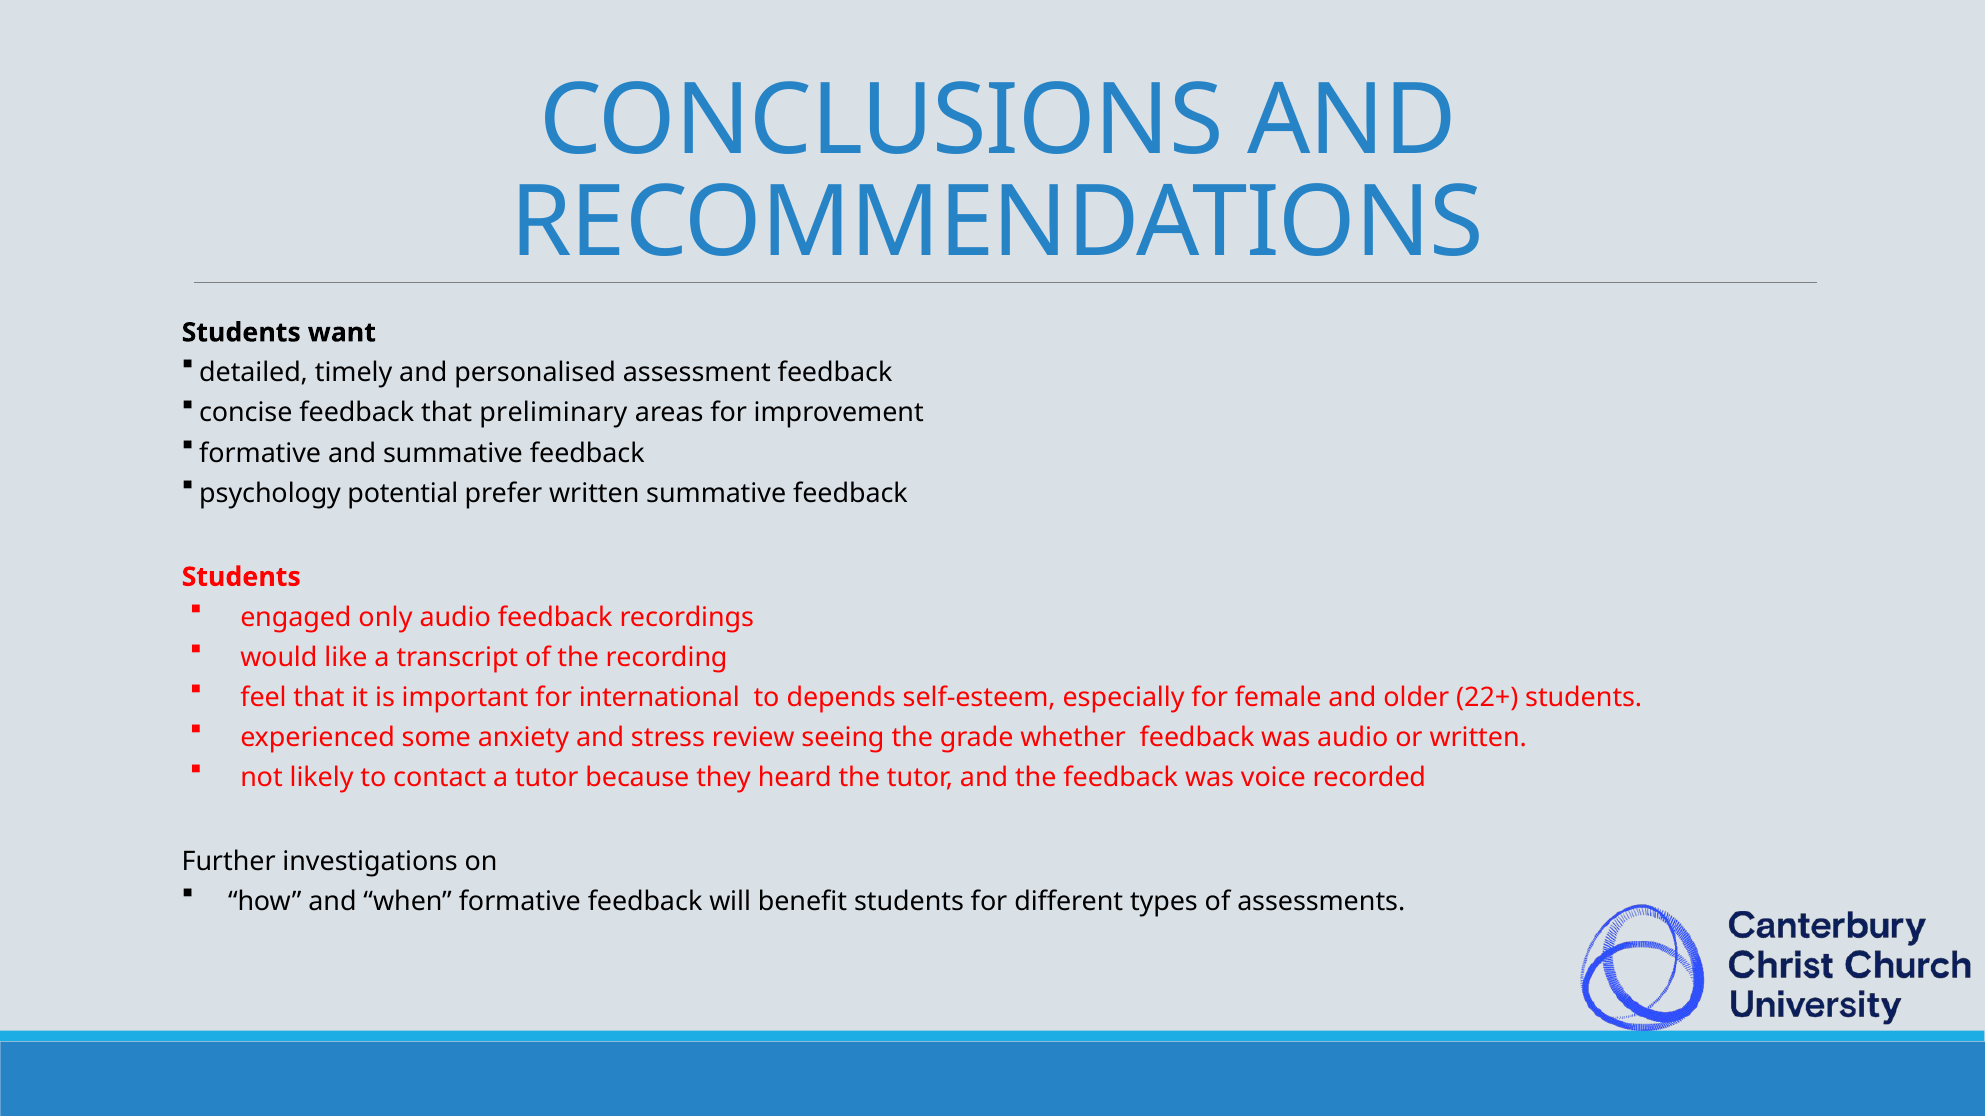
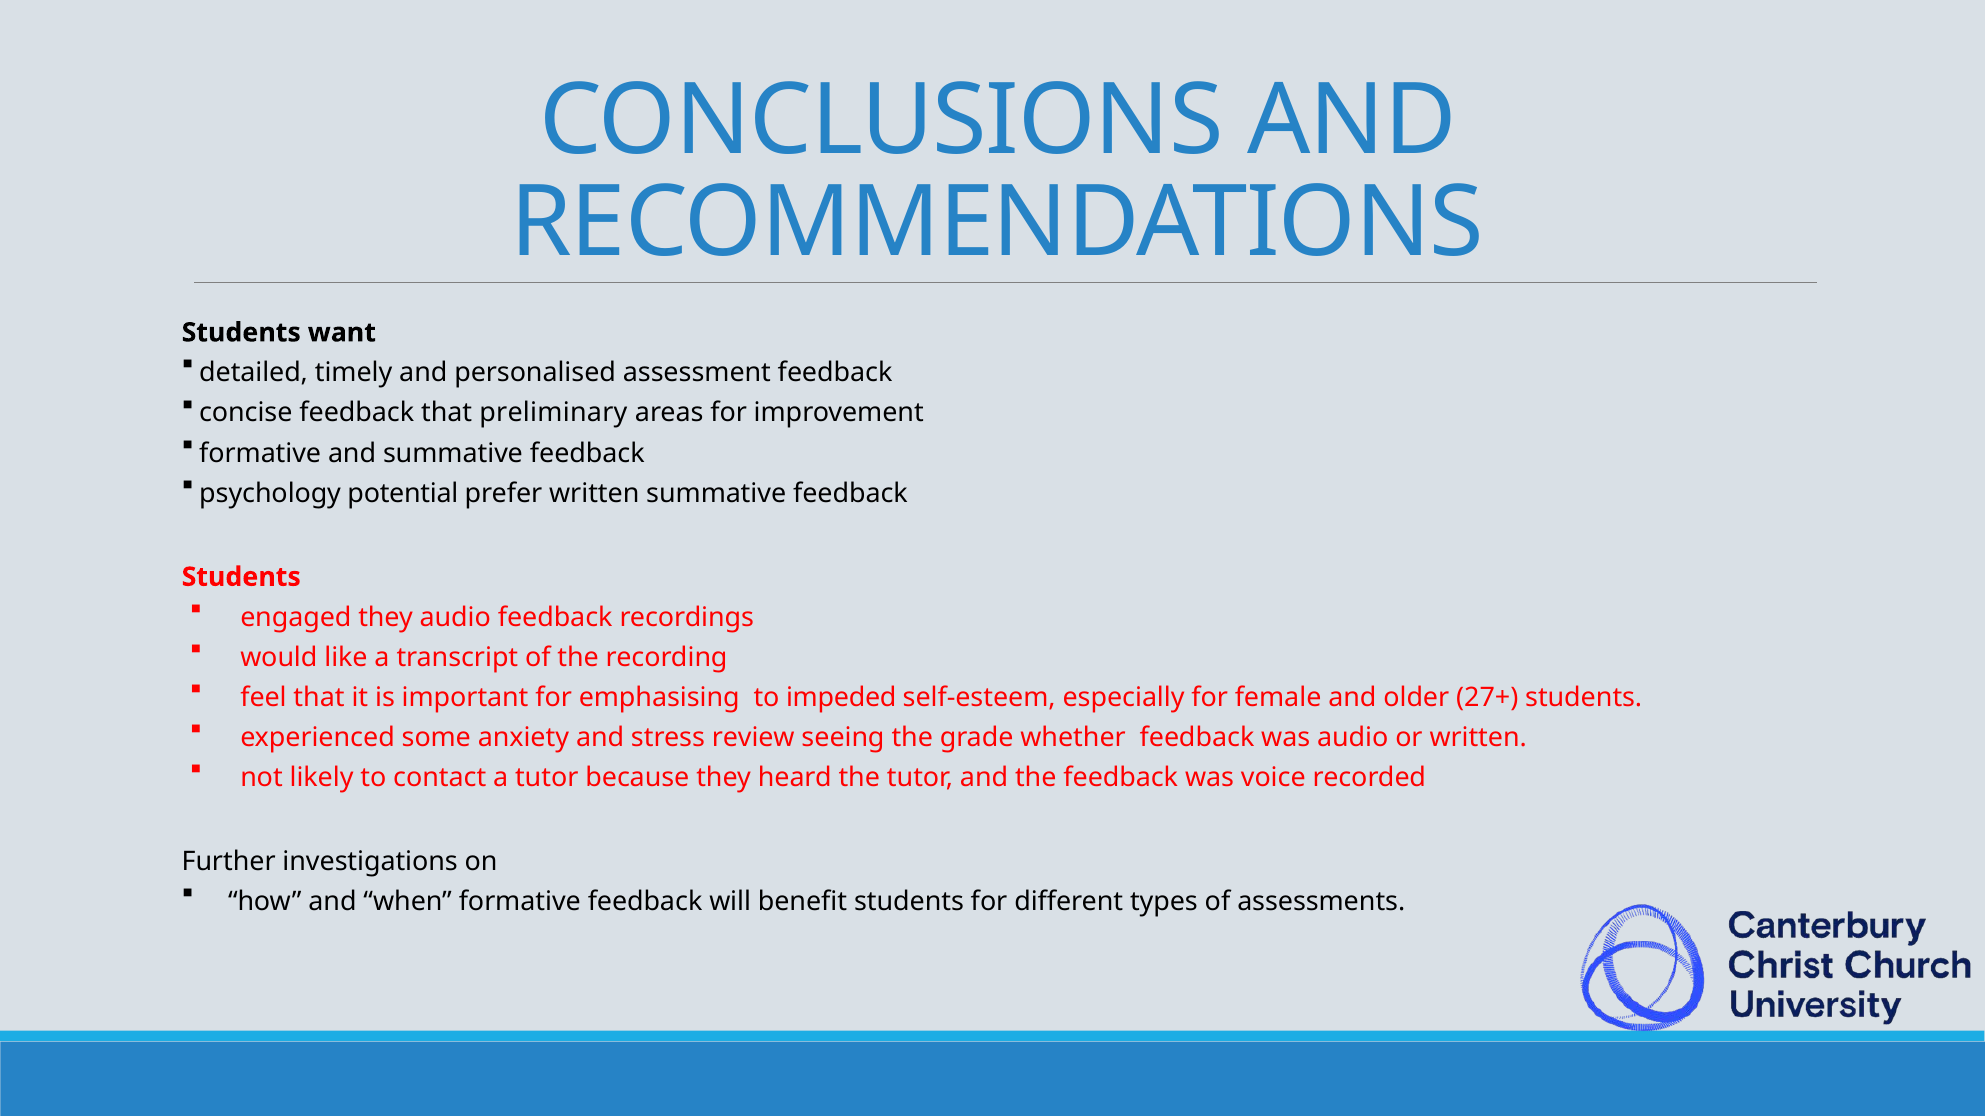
engaged only: only -> they (386, 617)
international: international -> emphasising (659, 698)
depends: depends -> impeded (841, 698)
22+: 22+ -> 27+ (1487, 698)
